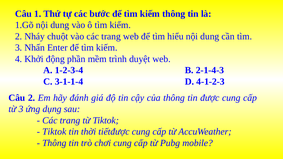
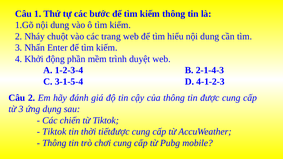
3-1-1-4: 3-1-1-4 -> 3-1-5-4 (69, 82)
trang: trang -> chiến (70, 121)
